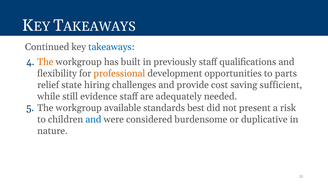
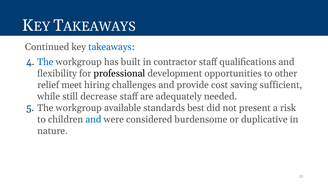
The colour: orange -> blue (45, 62)
previously: previously -> contractor (175, 62)
professional colour: orange -> black (119, 73)
parts: parts -> other (286, 73)
state: state -> meet (72, 85)
evidence: evidence -> decrease (99, 96)
